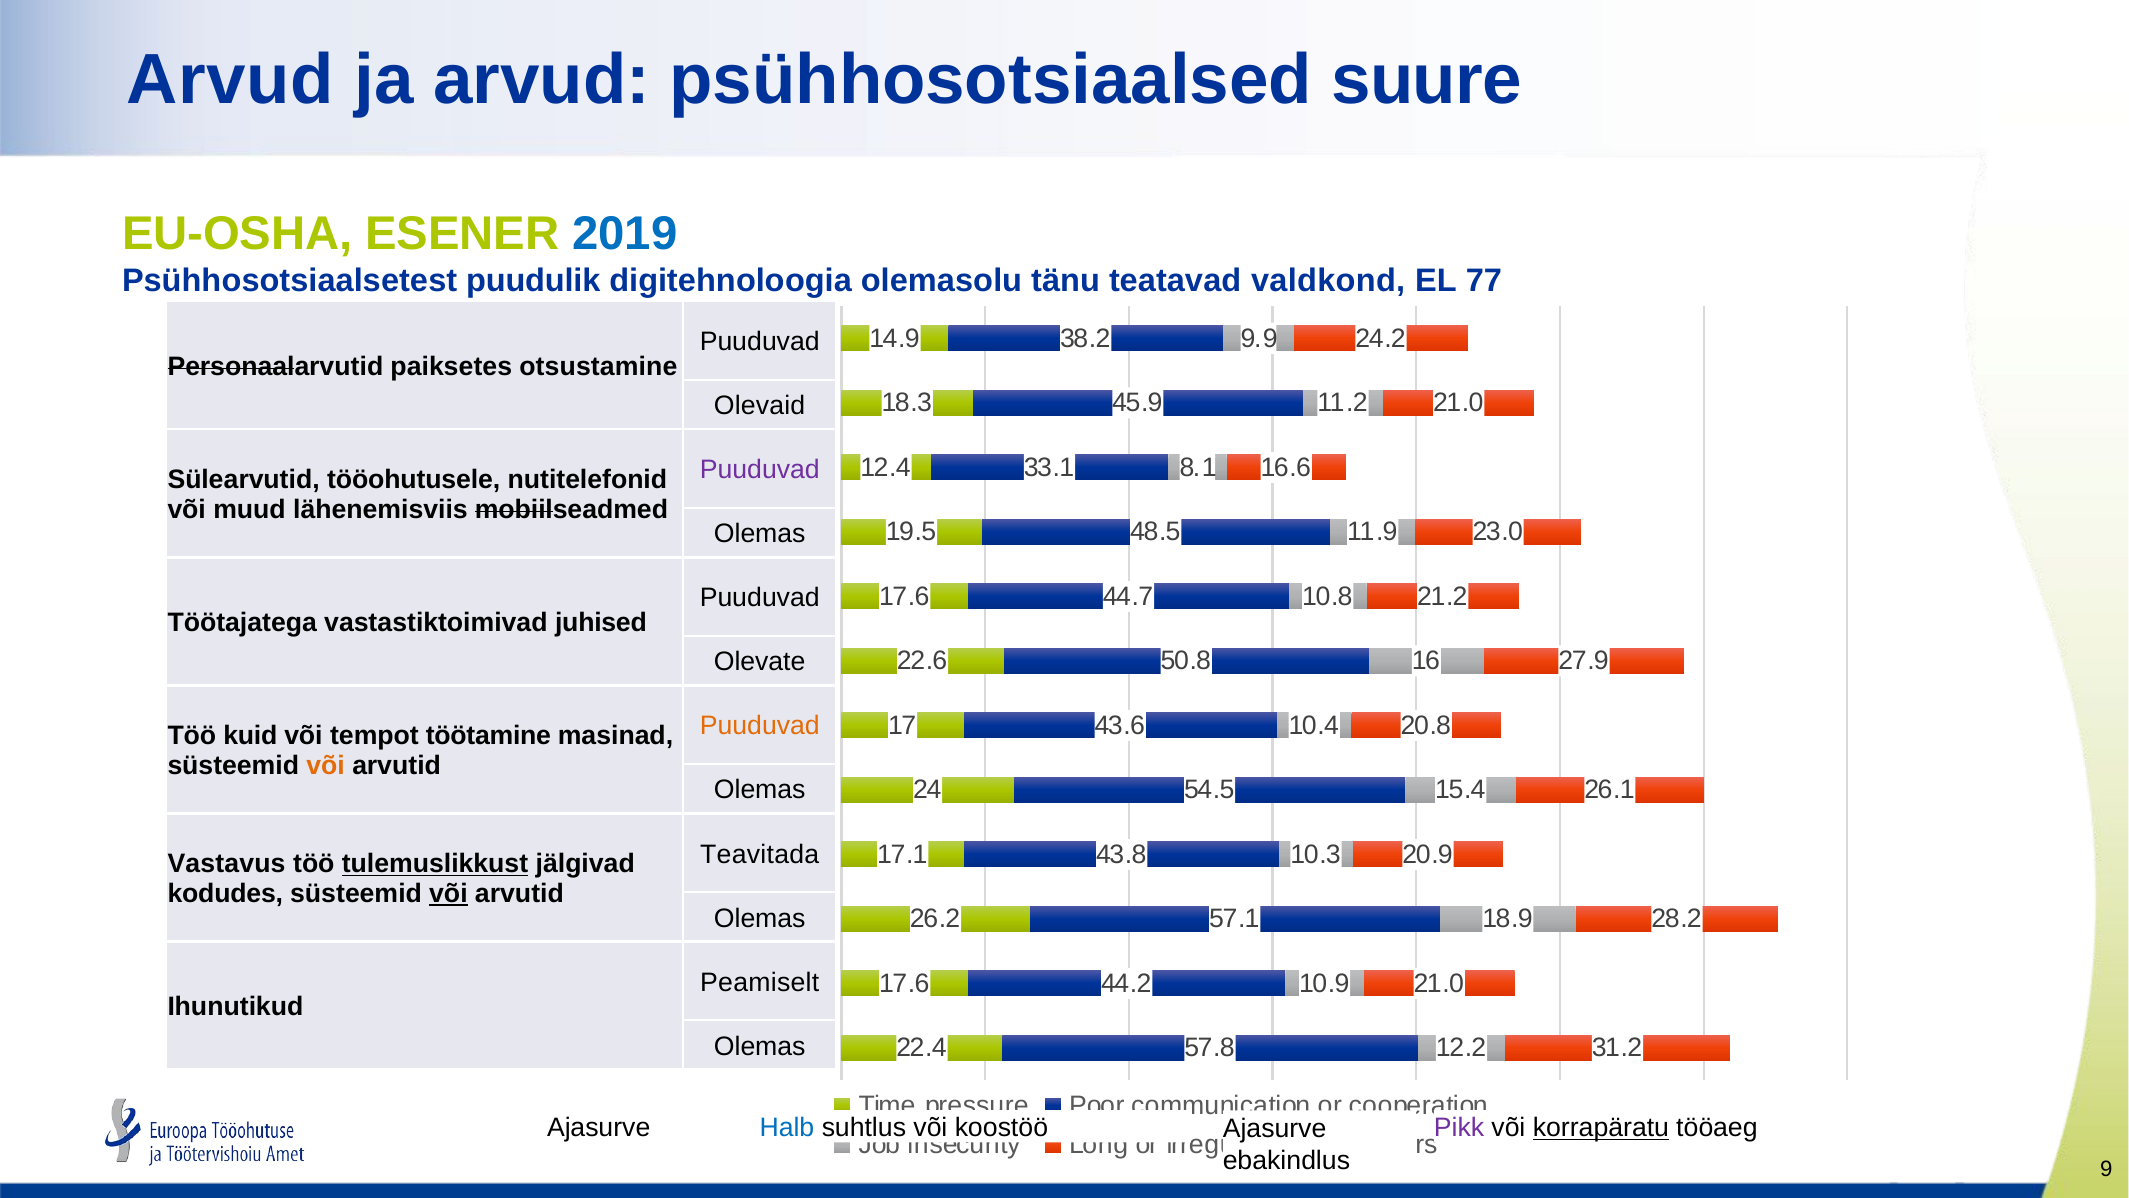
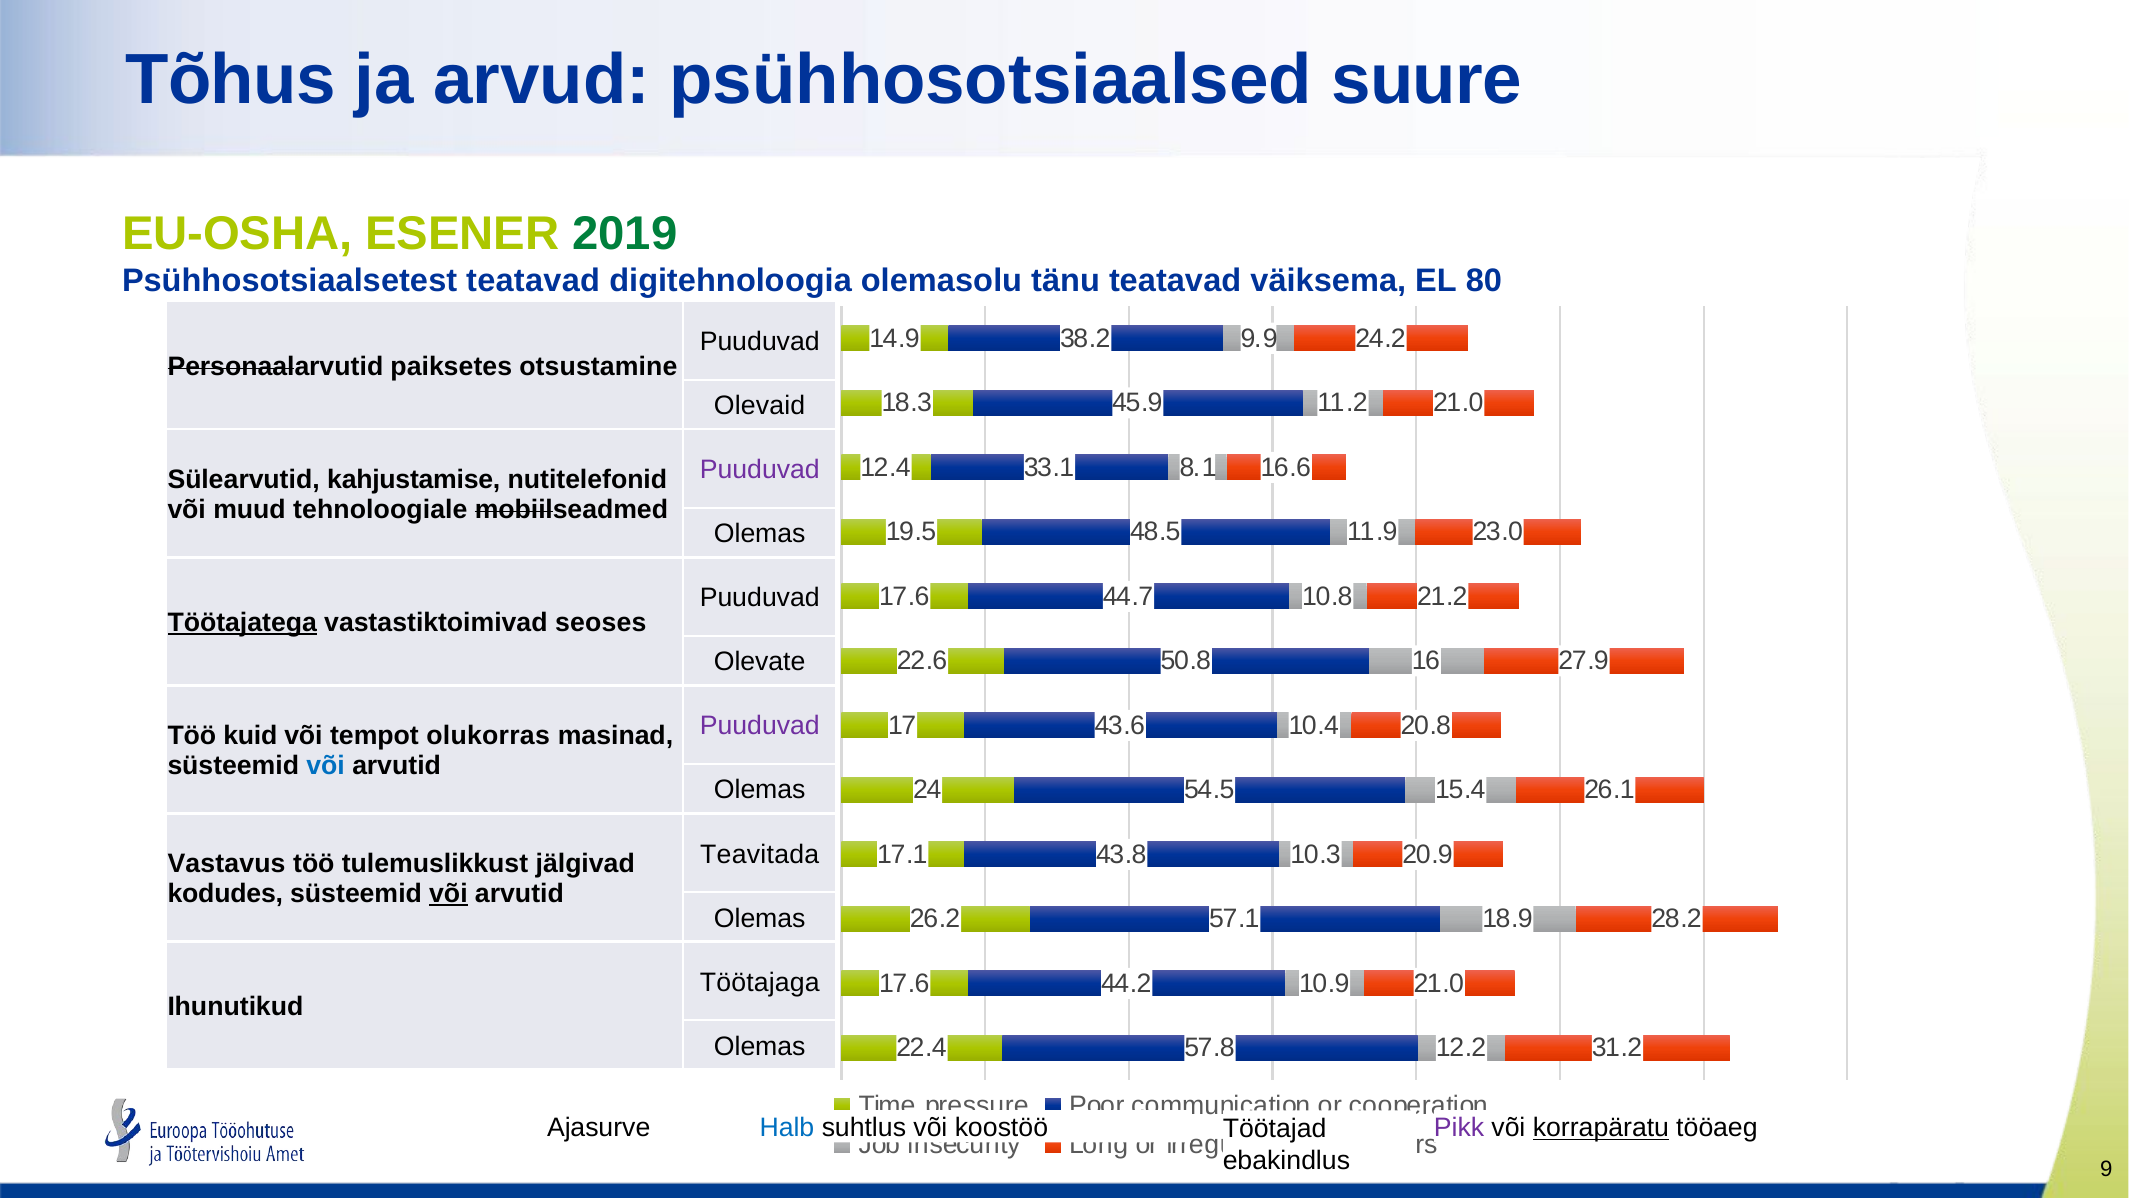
Arvud: Arvud -> Tõhus (231, 80)
2019 colour: blue -> green (625, 234)
Psühhosotsiaalsetest puudulik: puudulik -> teatavad (533, 280)
valdkond: valdkond -> väiksema (1328, 280)
77: 77 -> 80 (1484, 280)
tööohutusele: tööohutusele -> kahjustamise (414, 480)
lähenemisviis: lähenemisviis -> tehnoloogiale (380, 509)
Töötajatega underline: none -> present (242, 623)
juhised: juhised -> seoses (601, 623)
Puuduvad colour: orange -> purple (760, 726)
töötamine: töötamine -> olukorras (488, 736)
või colour: orange -> blue (326, 765)
tulemuslikkust underline: present -> none (435, 864)
Peamiselt: Peamiselt -> Töötajaga (760, 982)
Ajasurve: Ajasurve -> Töötajad (1275, 1128)
